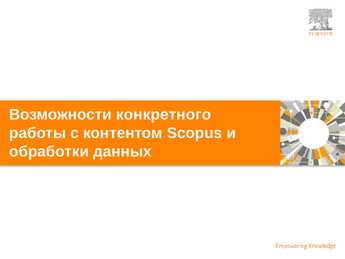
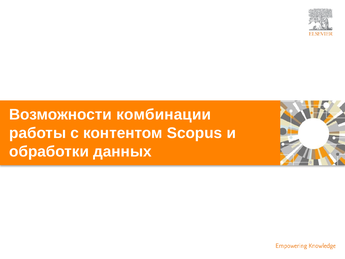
конкретного: конкретного -> комбинации (164, 115)
